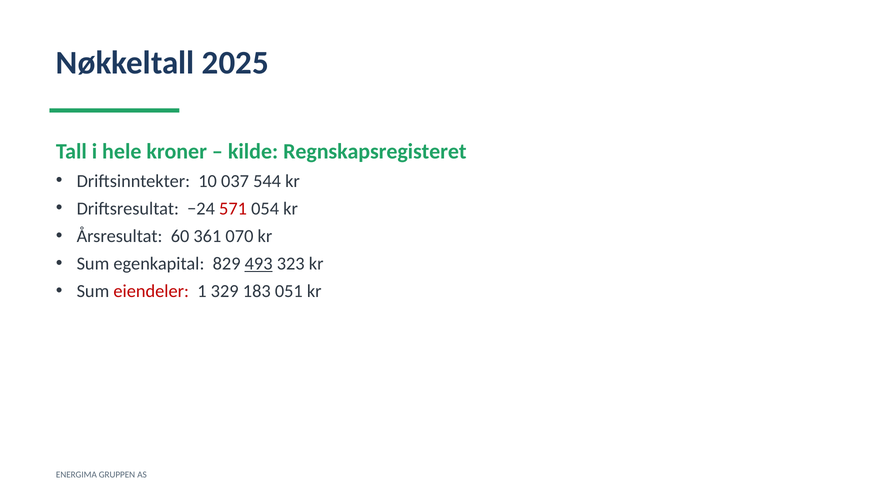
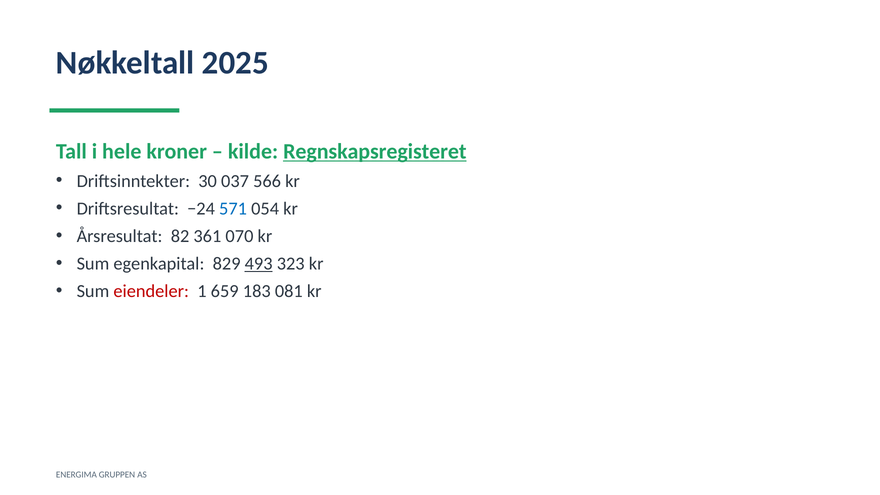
Regnskapsregisteret underline: none -> present (375, 151)
10: 10 -> 30 (208, 181)
544: 544 -> 566 (267, 181)
571 colour: red -> blue (233, 208)
60: 60 -> 82 (180, 236)
329: 329 -> 659 (225, 291)
051: 051 -> 081 (289, 291)
